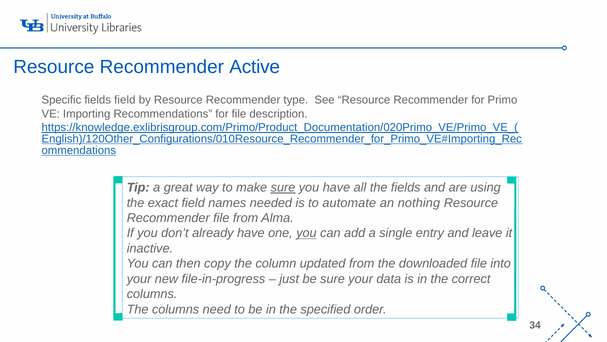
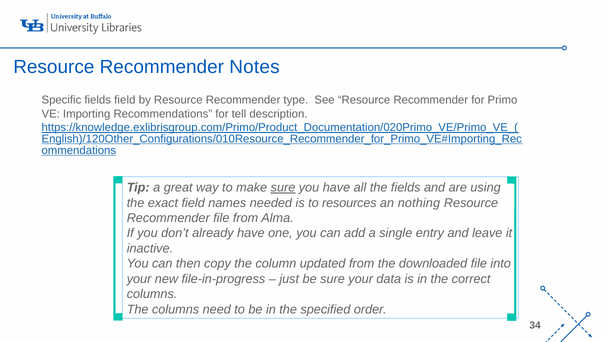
Active: Active -> Notes (254, 67)
for file: file -> tell (239, 114)
automate: automate -> resources (349, 203)
you underline: present -> none (306, 233)
